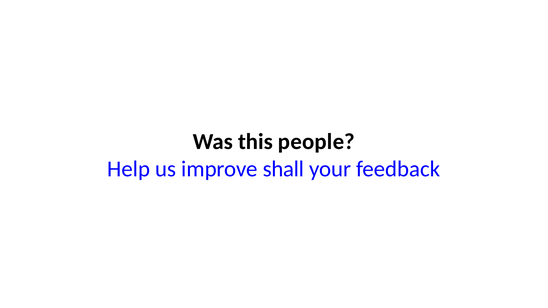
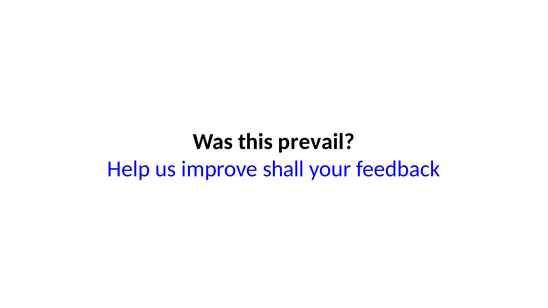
people: people -> prevail (316, 142)
